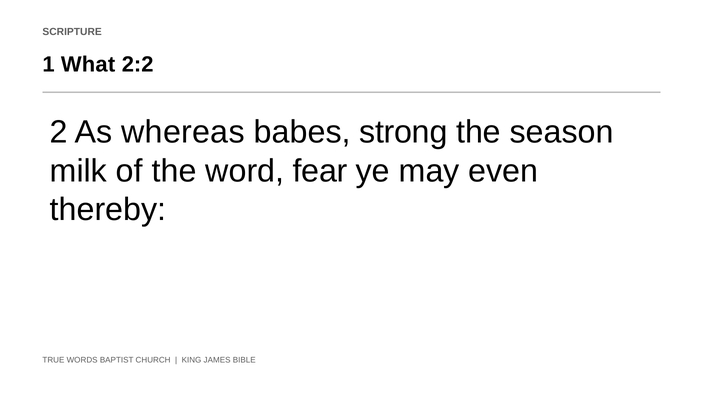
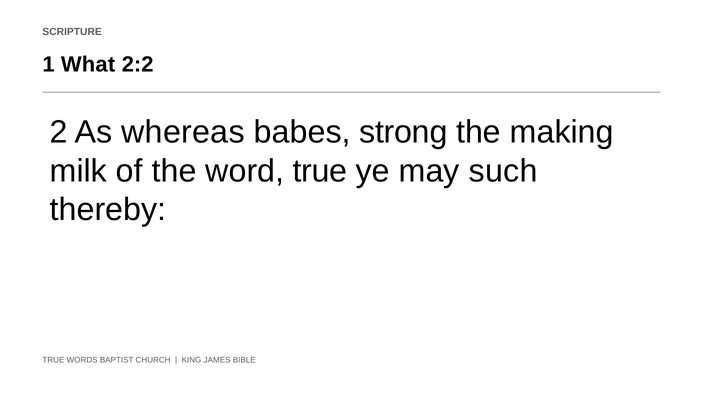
season: season -> making (562, 132)
word fear: fear -> true (320, 171)
even: even -> such (503, 171)
